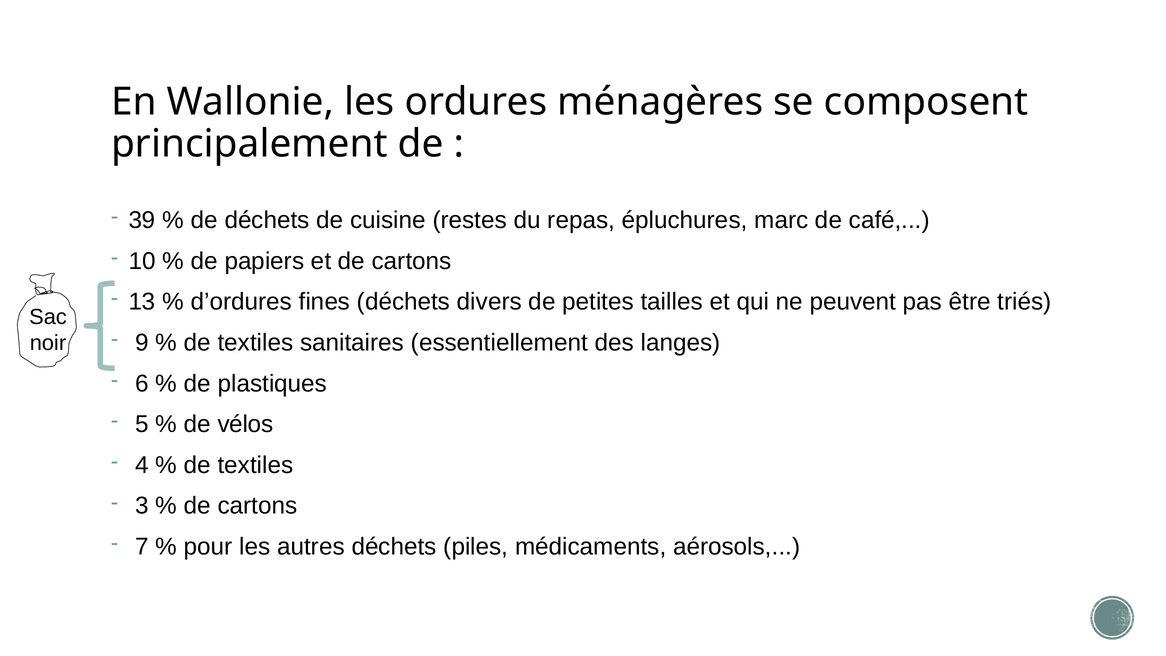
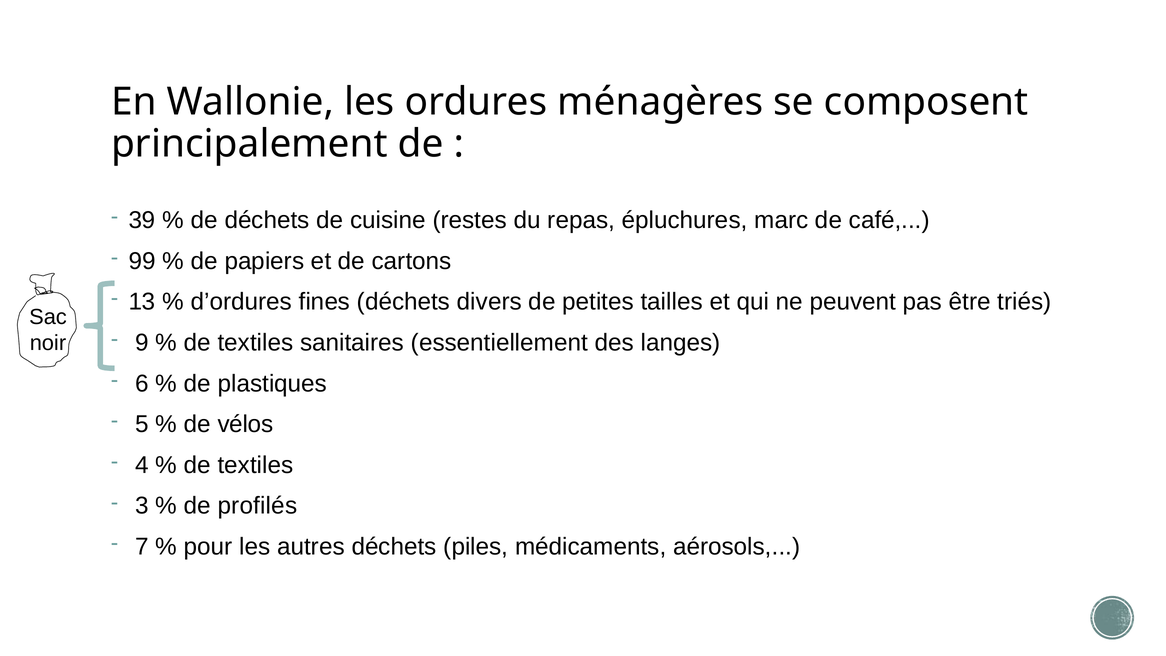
10: 10 -> 99 (142, 261)
cartons: cartons -> profilés (257, 506)
